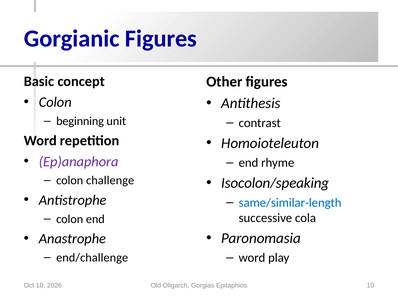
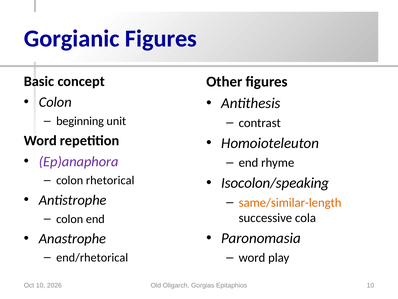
challenge: challenge -> rhetorical (110, 180)
same/similar-length colour: blue -> orange (290, 202)
end/challenge: end/challenge -> end/rhetorical (92, 257)
